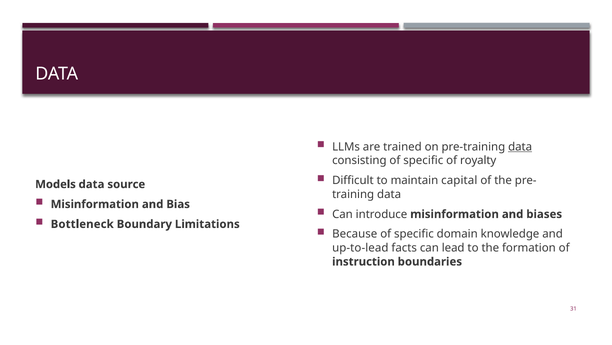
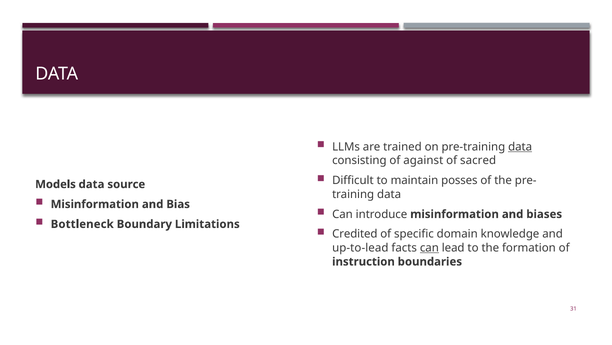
consisting of specific: specific -> against (423, 160)
royalty: royalty -> sacred (478, 160)
capital: capital -> posses (459, 180)
Because: Because -> Credited (355, 234)
can underline: none -> present (429, 247)
